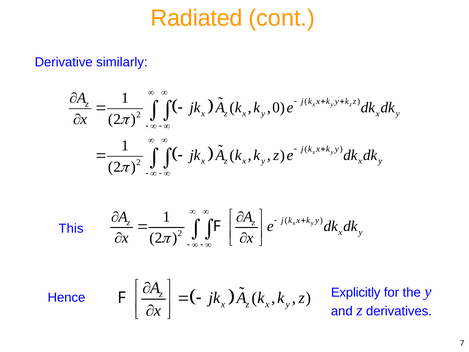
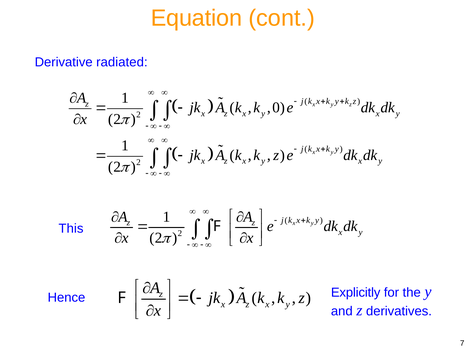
Radiated: Radiated -> Equation (196, 18)
similarly: similarly -> radiated (122, 62)
